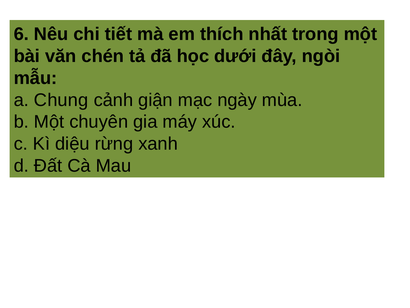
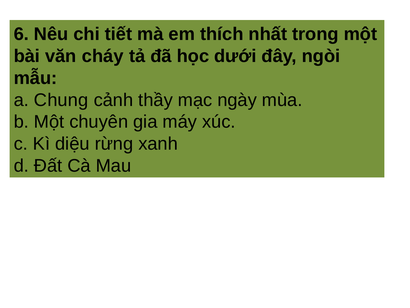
chén: chén -> cháy (103, 56)
giận: giận -> thầy (156, 100)
